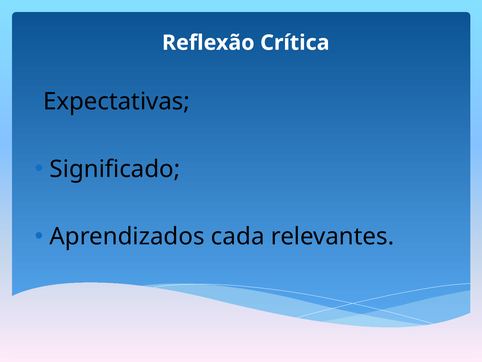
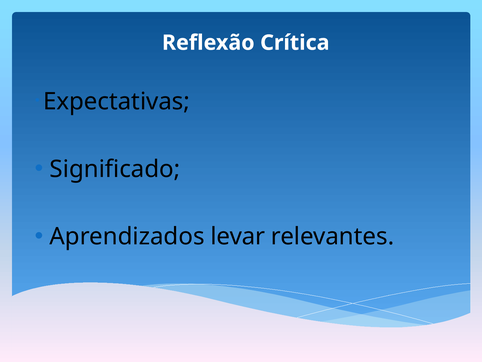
cada: cada -> levar (238, 236)
